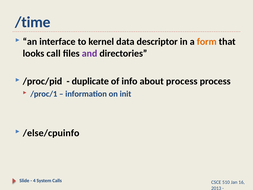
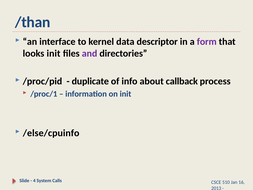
/time: /time -> /than (33, 22)
form colour: orange -> purple (207, 42)
looks call: call -> init (54, 53)
about process: process -> callback (182, 81)
